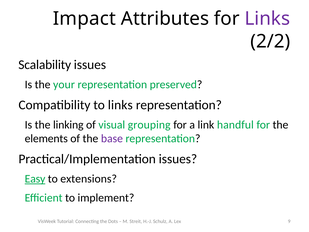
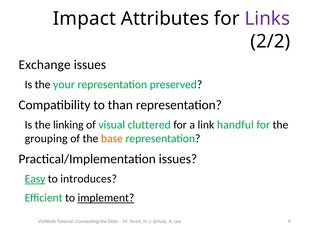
Scalability: Scalability -> Exchange (45, 65)
to links: links -> than (120, 105)
grouping: grouping -> cluttered (149, 125)
elements: elements -> grouping (46, 138)
base colour: purple -> orange (112, 138)
extensions: extensions -> introduces (89, 179)
implement underline: none -> present (106, 198)
